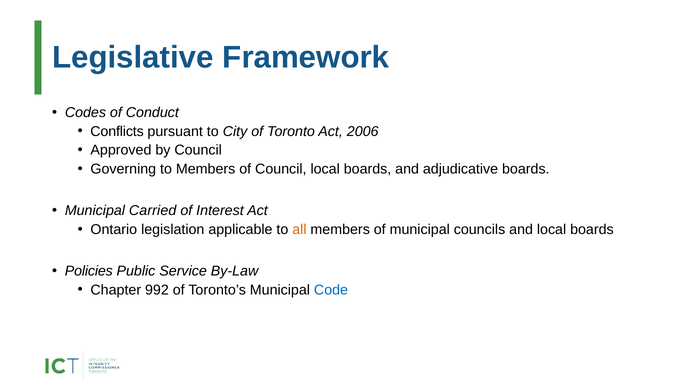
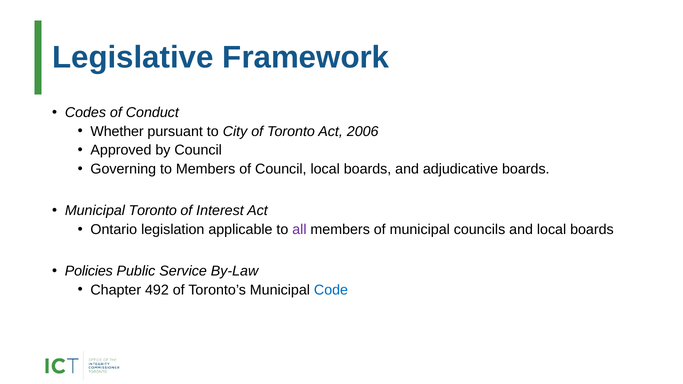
Conflicts: Conflicts -> Whether (117, 131)
Municipal Carried: Carried -> Toronto (153, 211)
all colour: orange -> purple (299, 230)
992: 992 -> 492 (157, 290)
